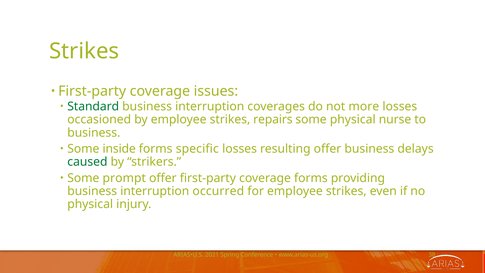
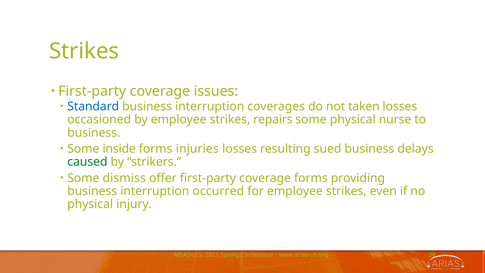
Standard colour: green -> blue (93, 106)
more: more -> taken (364, 106)
specific: specific -> injuries (197, 149)
resulting offer: offer -> sued (328, 149)
prompt: prompt -> dismiss (124, 178)
